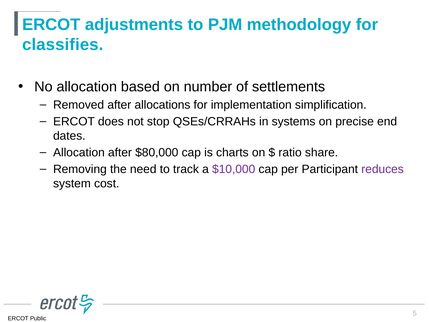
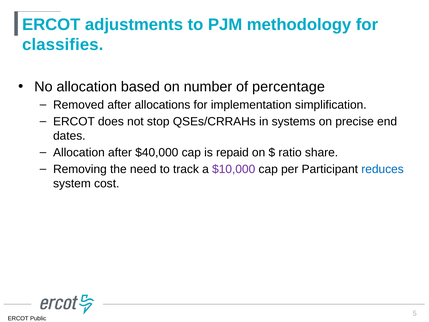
settlements: settlements -> percentage (289, 87)
$80,000: $80,000 -> $40,000 (157, 152)
charts: charts -> repaid (232, 152)
reduces colour: purple -> blue (383, 169)
